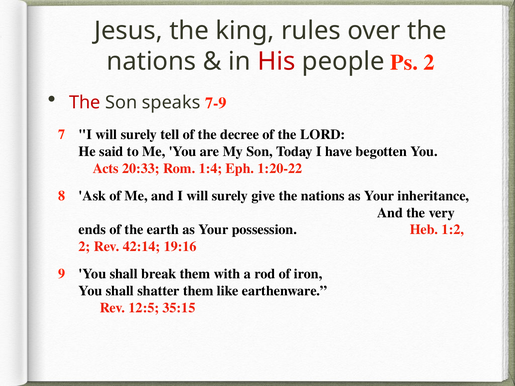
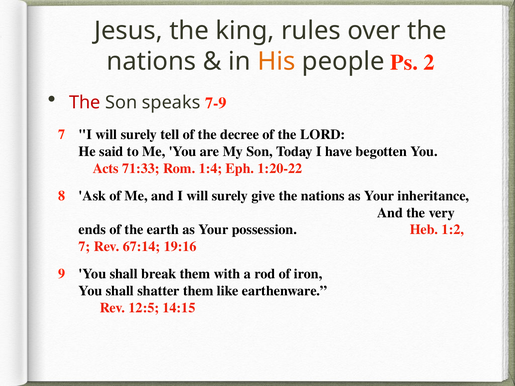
His colour: red -> orange (276, 61)
20:33: 20:33 -> 71:33 (141, 168)
2: 2 -> 7 (84, 247)
42:14: 42:14 -> 67:14 (142, 247)
35:15: 35:15 -> 14:15 (179, 308)
